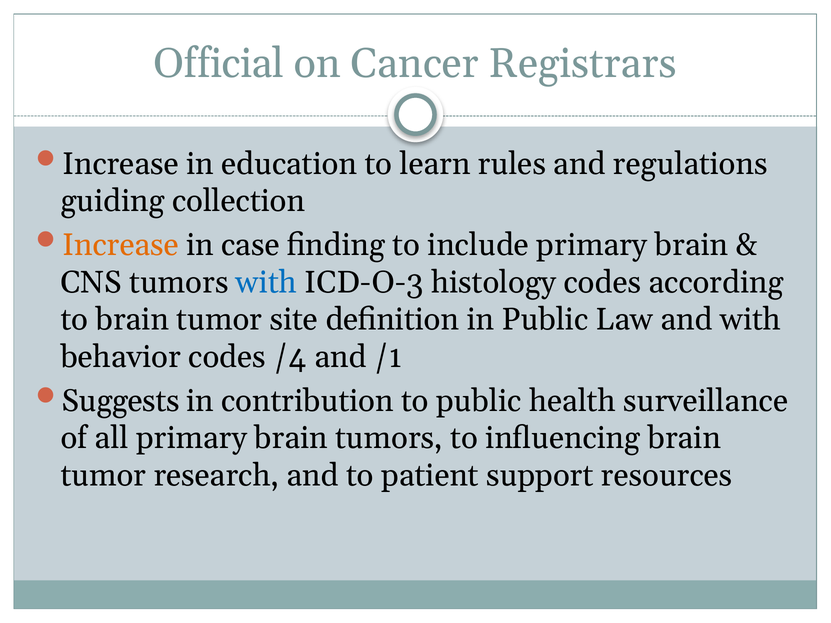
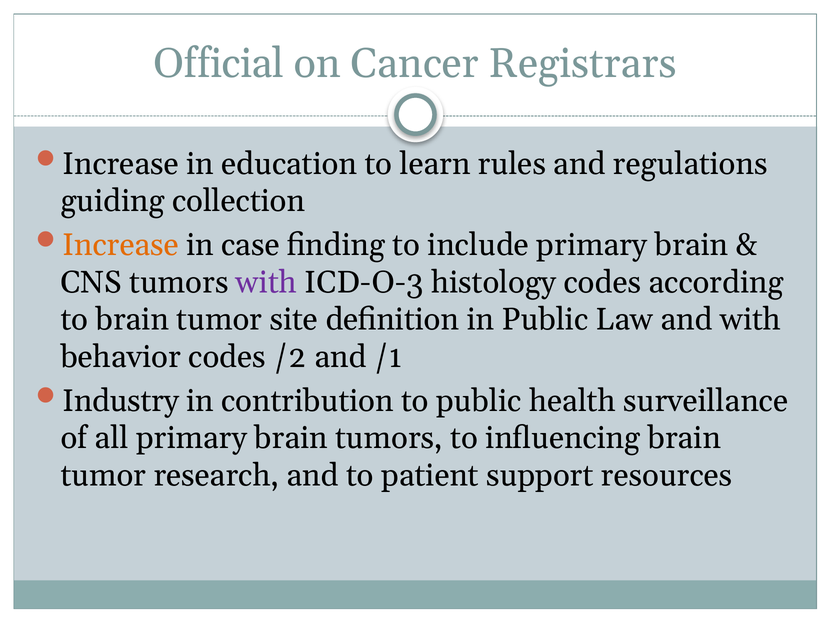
with colour: blue -> purple (266, 282)
/4: /4 -> /2 (290, 357)
Suggests: Suggests -> Industry (121, 401)
